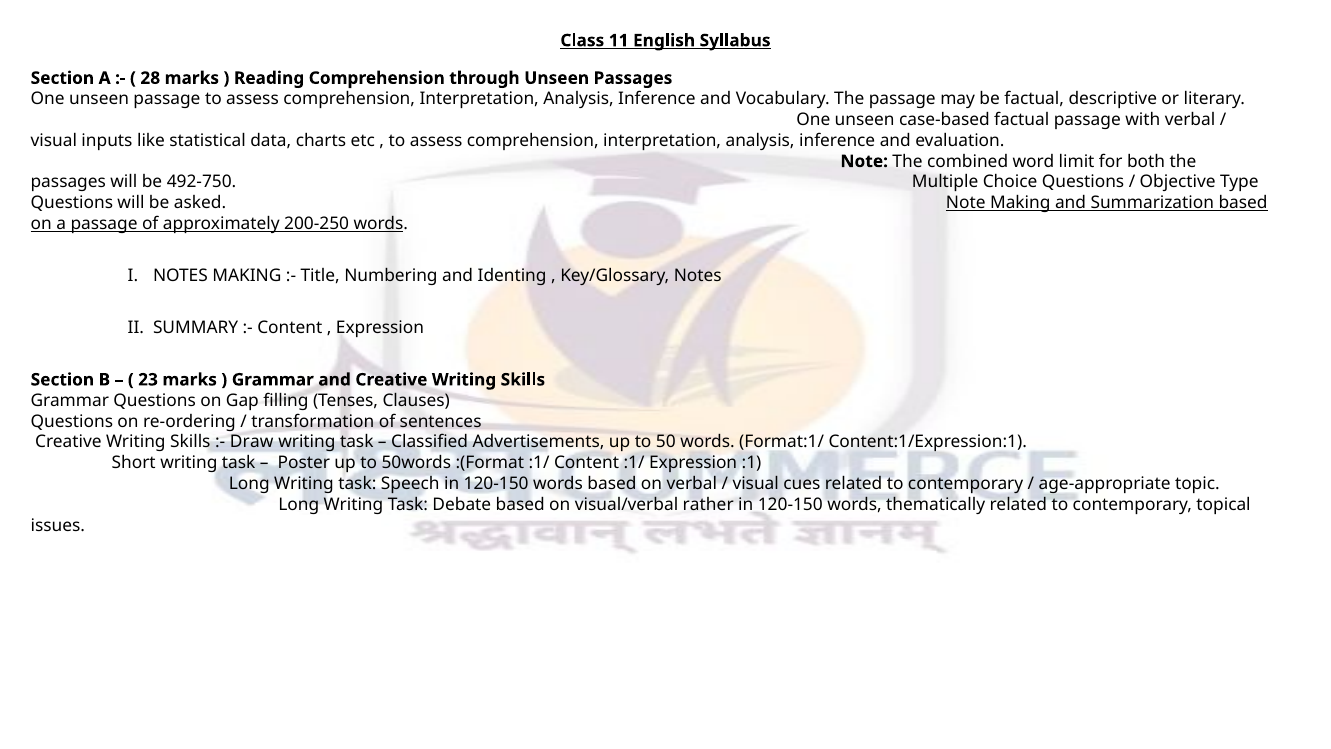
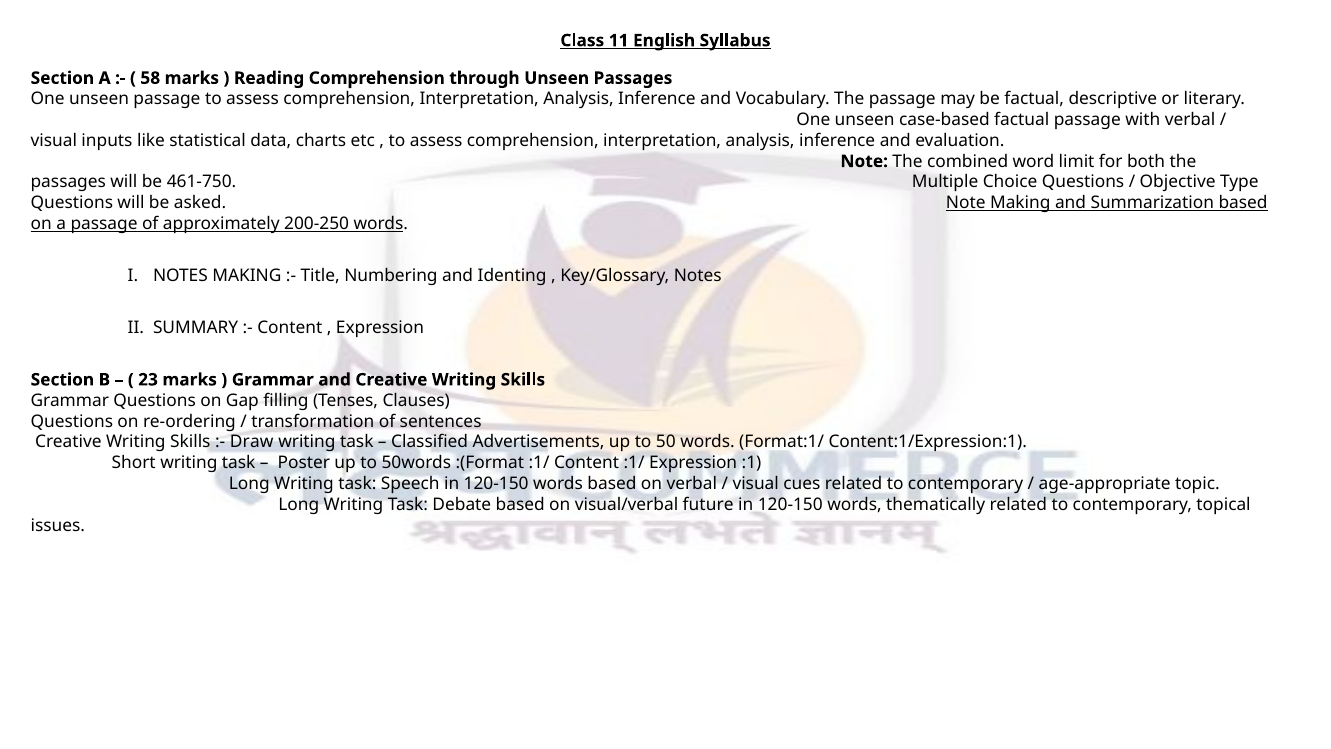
28: 28 -> 58 (150, 78)
492-750: 492-750 -> 461-750 (202, 182)
rather: rather -> future (708, 504)
